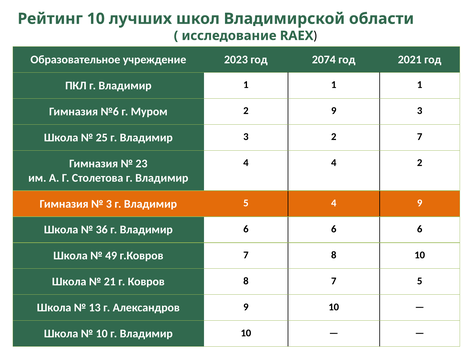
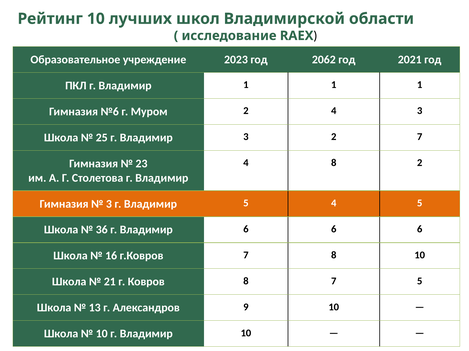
2074: 2074 -> 2062 (324, 60)
2 9: 9 -> 4 (334, 111)
4 4: 4 -> 8 (334, 163)
4 9: 9 -> 5 (420, 203)
49: 49 -> 16 (111, 256)
